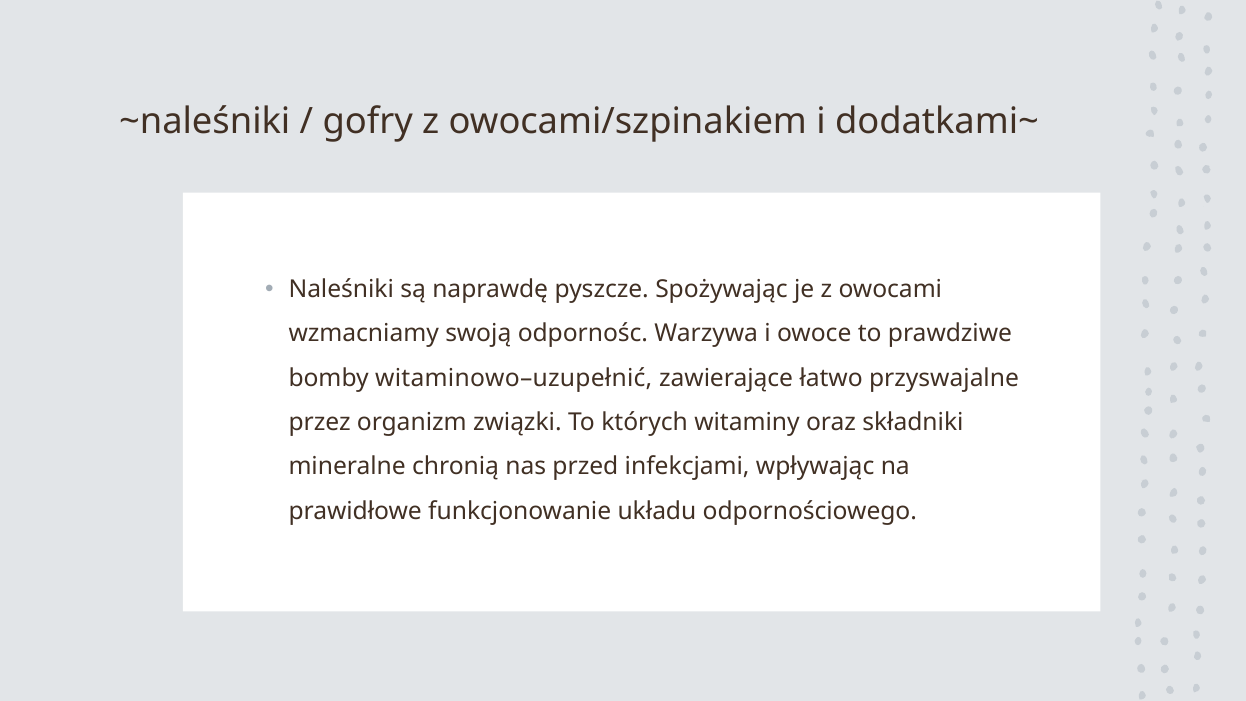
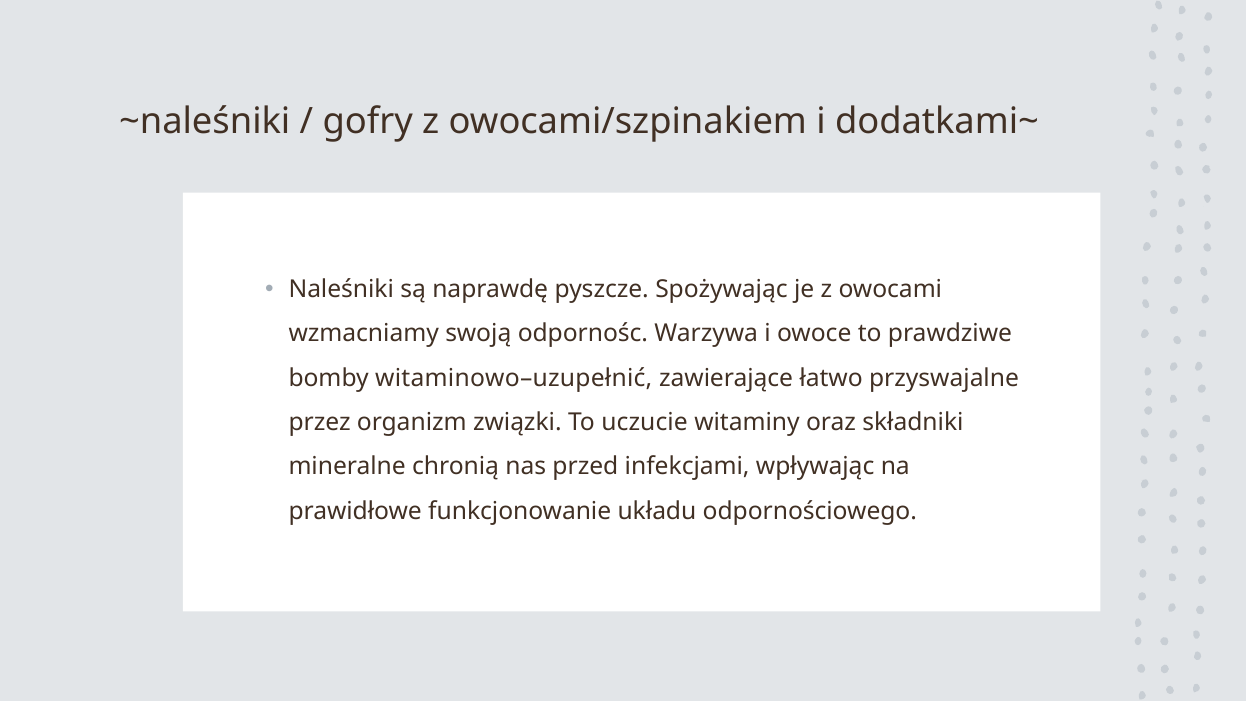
których: których -> uczucie (645, 422)
